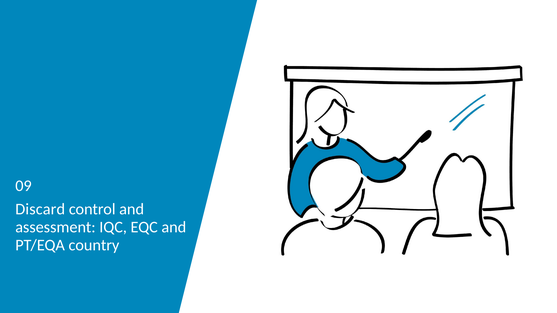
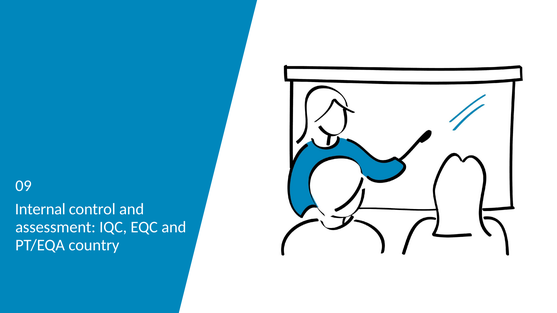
Discard: Discard -> Internal (40, 209)
